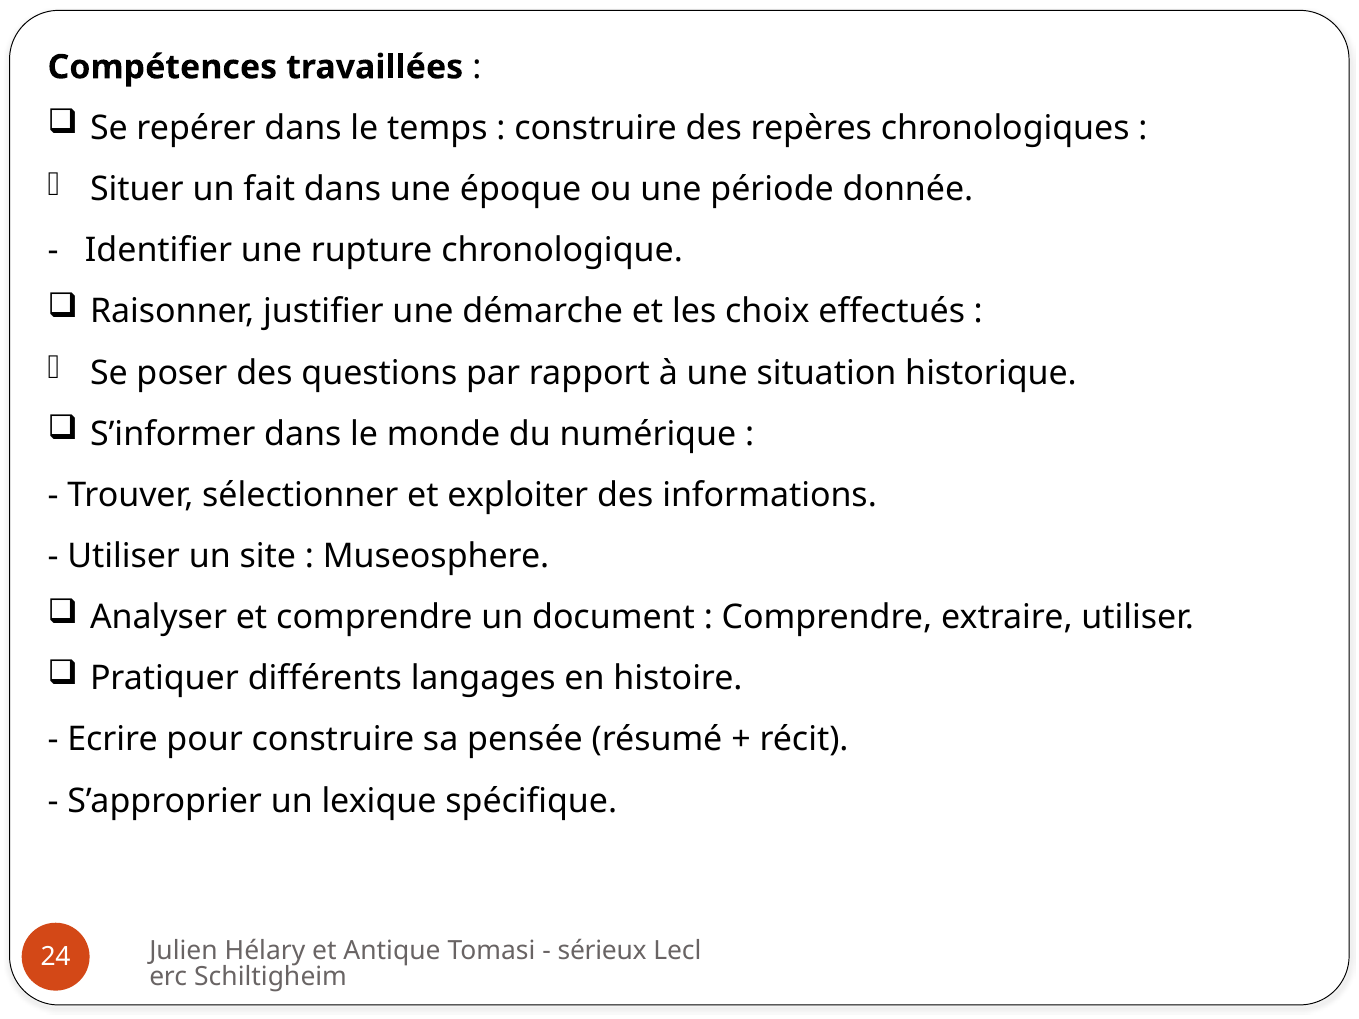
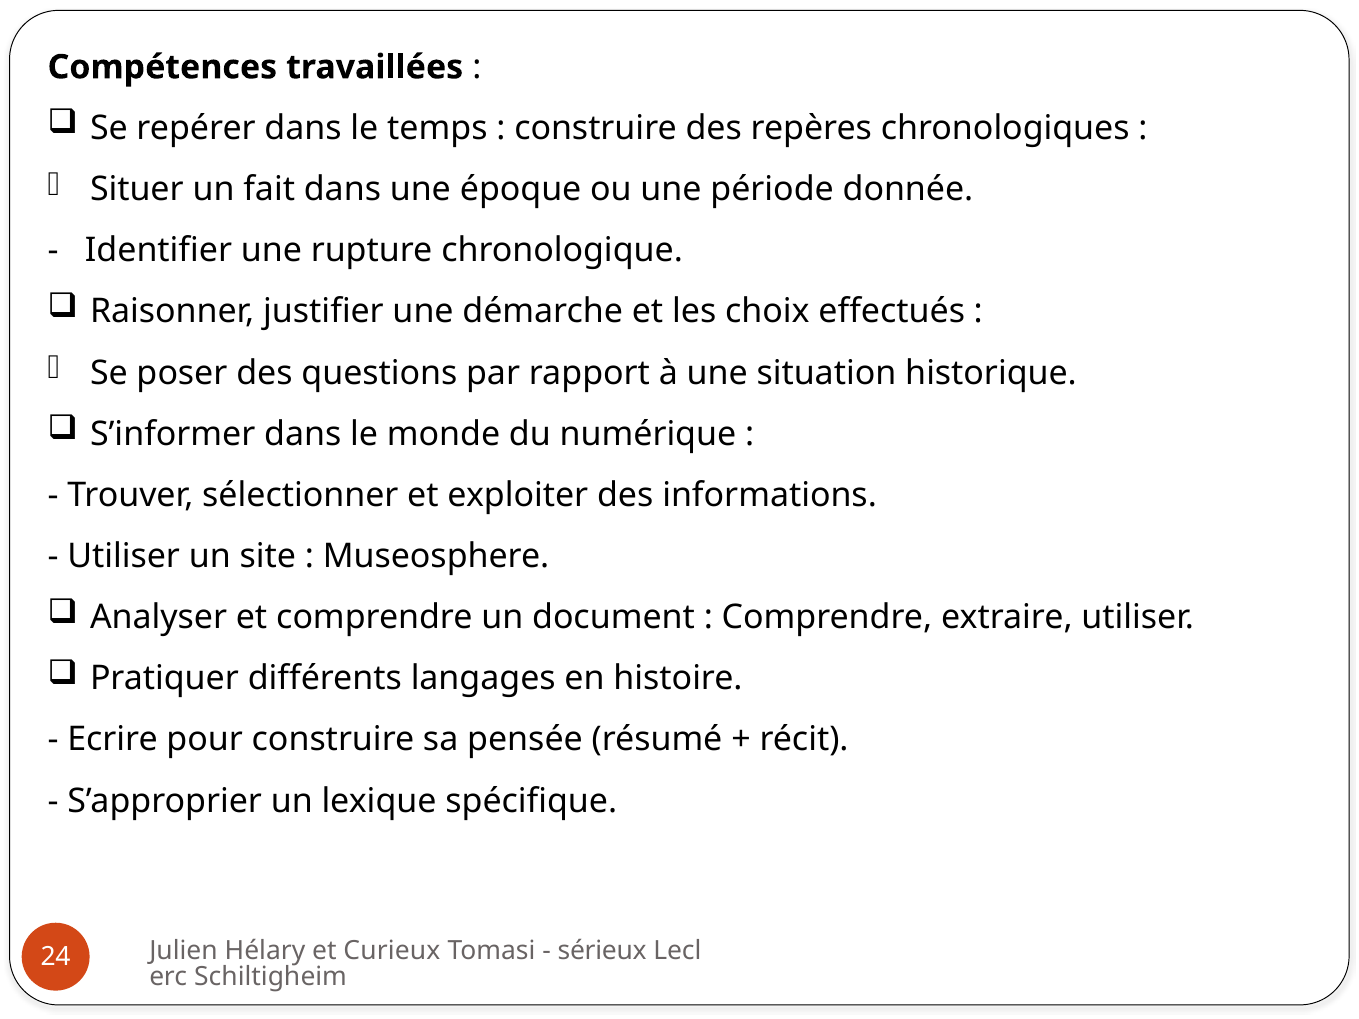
Antique: Antique -> Curieux (392, 951)
